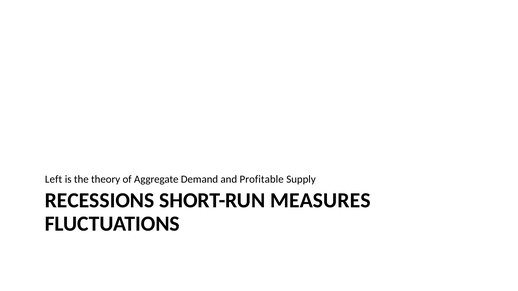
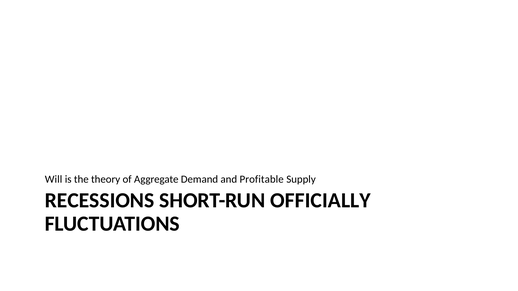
Left: Left -> Will (54, 180)
MEASURES: MEASURES -> OFFICIALLY (320, 201)
